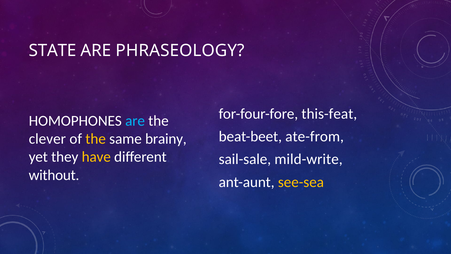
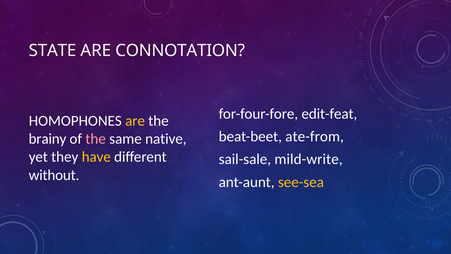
PHRASEOLOGY: PHRASEOLOGY -> CONNOTATION (180, 51)
this-feat: this-feat -> edit-feat (329, 114)
are colour: light blue -> yellow (135, 121)
clever: clever -> brainy (47, 139)
the colour: yellow -> pink (96, 139)
brainy: brainy -> native (166, 139)
